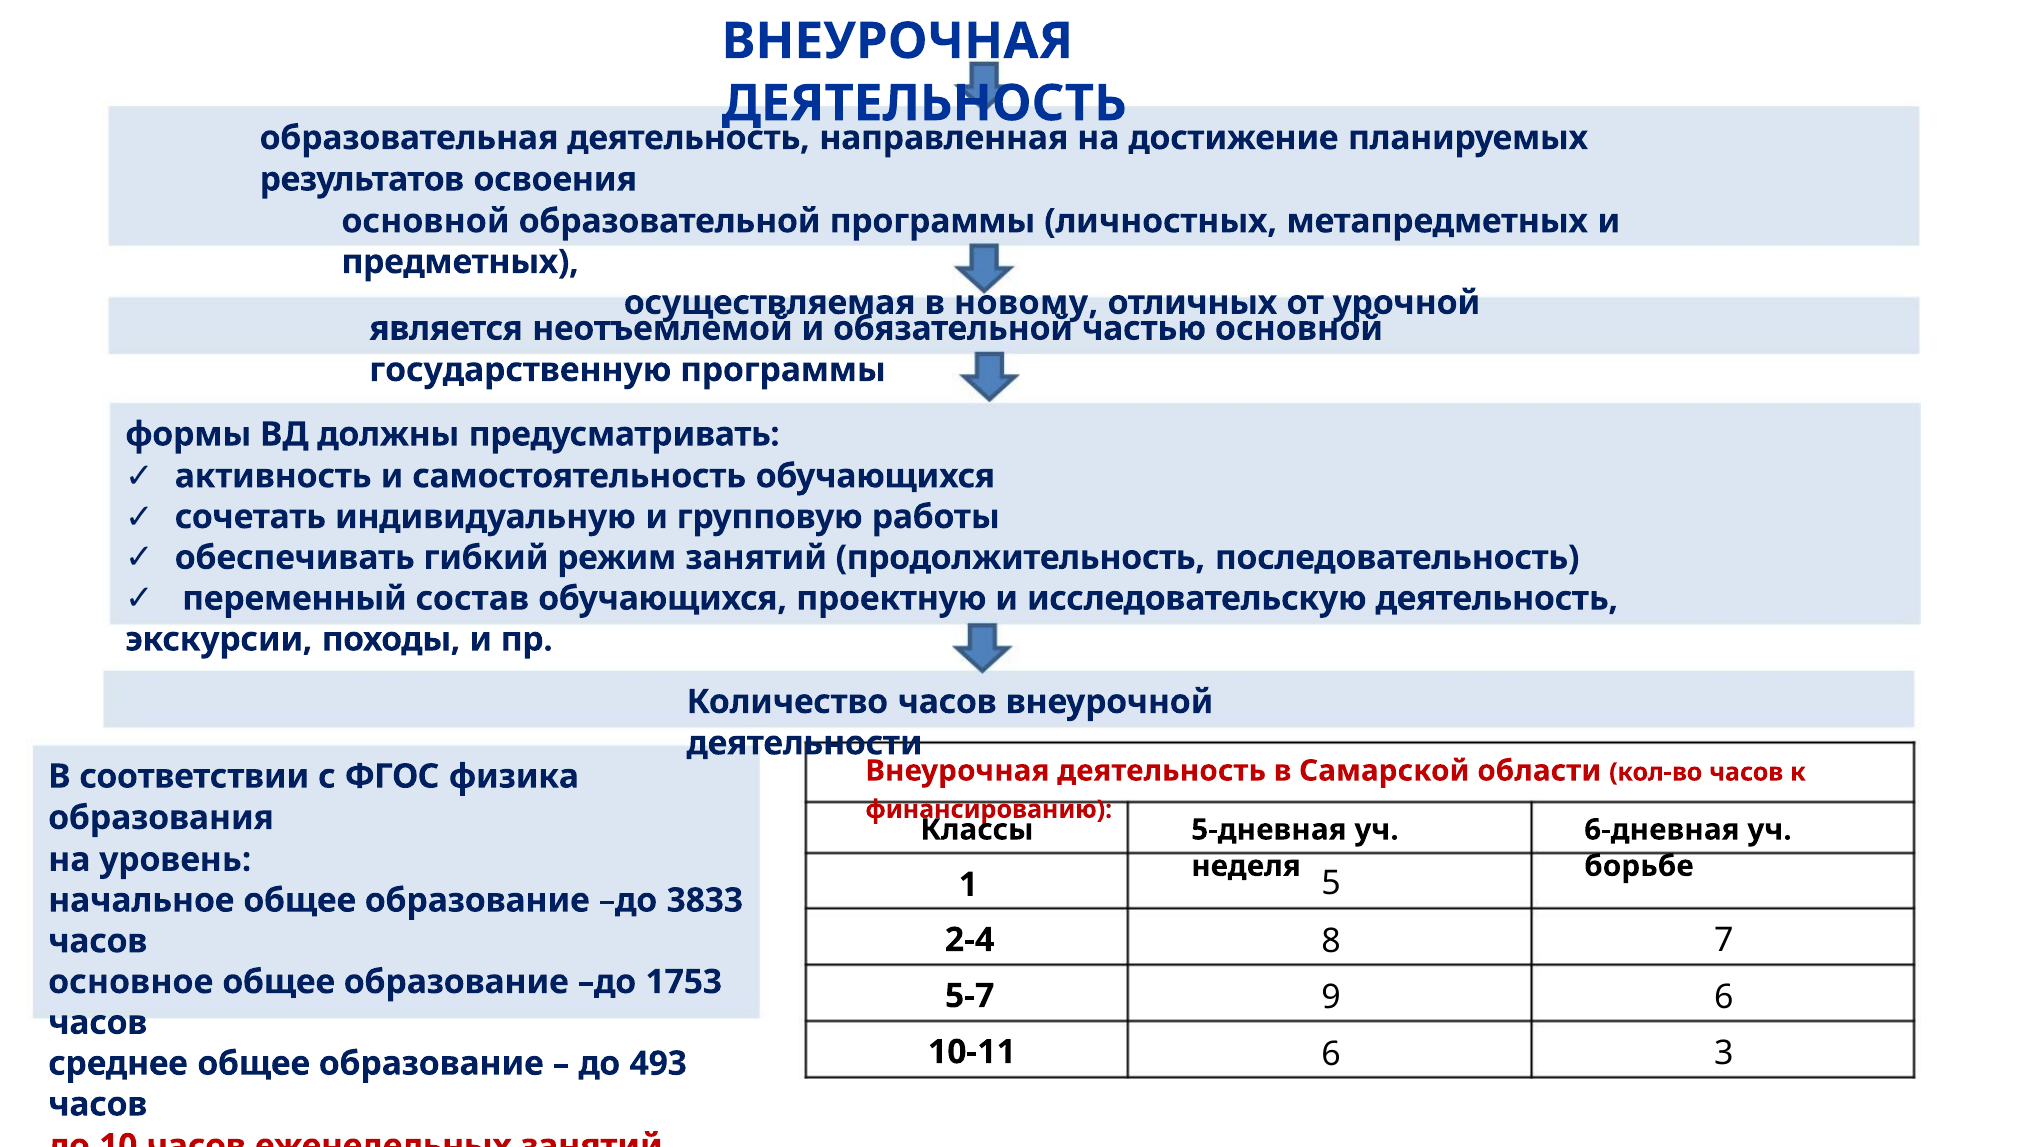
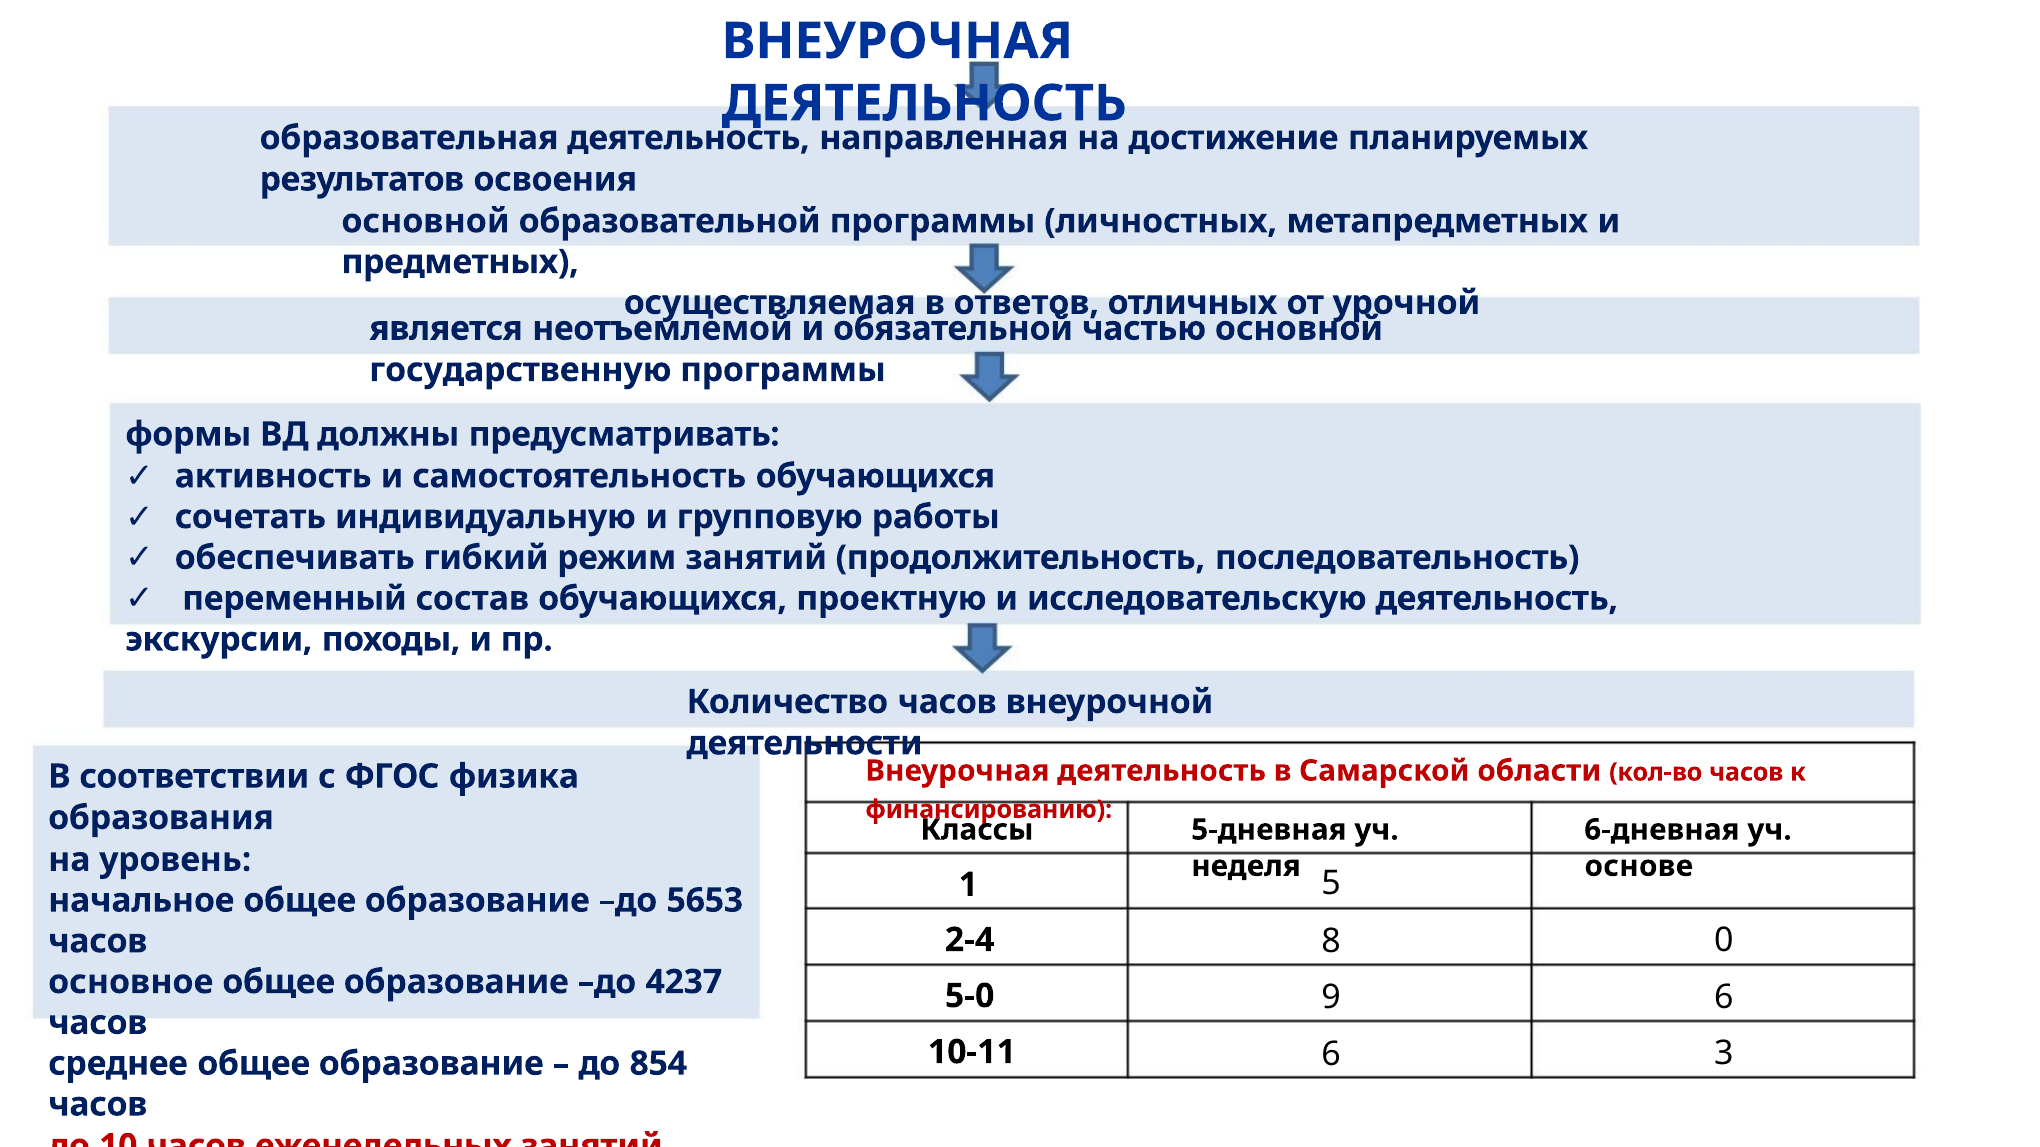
новому: новому -> ответов (1026, 303)
борьбе: борьбе -> основе (1639, 866)
3833: 3833 -> 5653 (705, 901)
7: 7 -> 0 (1724, 940)
1753: 1753 -> 4237 (684, 982)
5-7: 5-7 -> 5-0 (970, 996)
493: 493 -> 854 (658, 1064)
